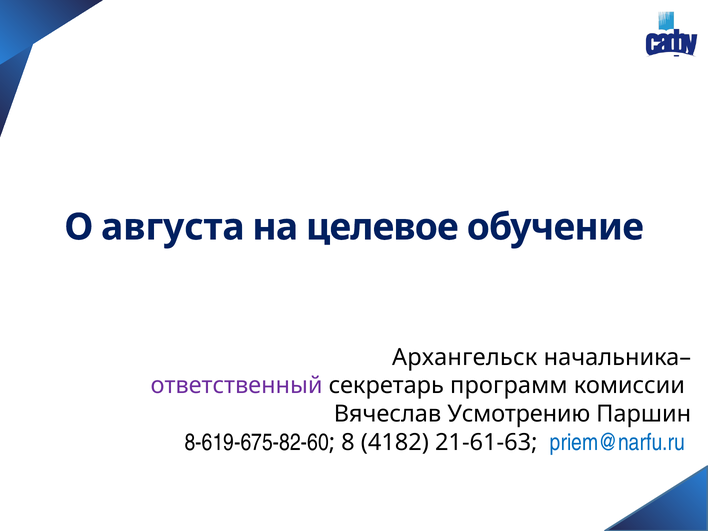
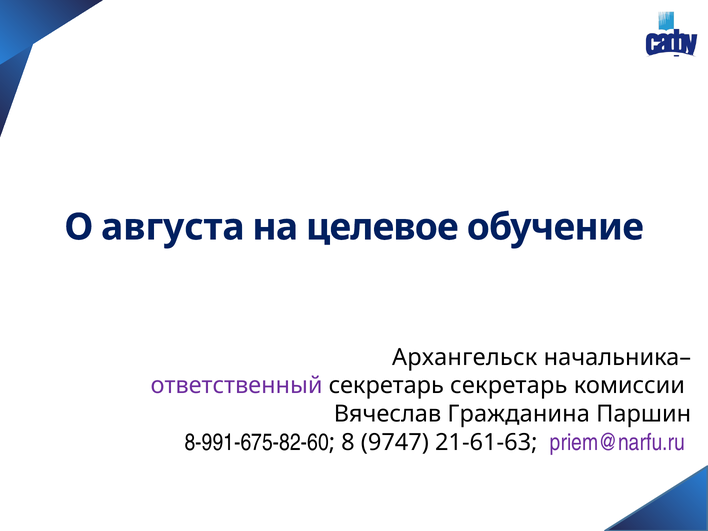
секретарь программ: программ -> секретарь (509, 386)
Усмотрению: Усмотрению -> Гражданина (519, 414)
8-619-675-82-60: 8-619-675-82-60 -> 8-991-675-82-60 (257, 442)
4182: 4182 -> 9747 (395, 442)
priem@narfu.ru colour: blue -> purple (617, 442)
